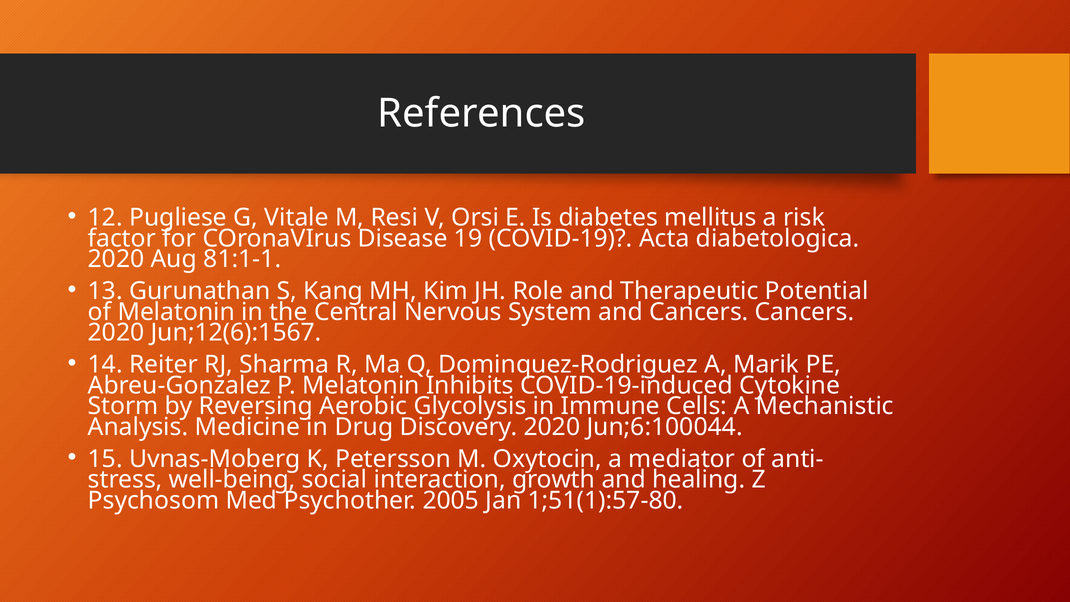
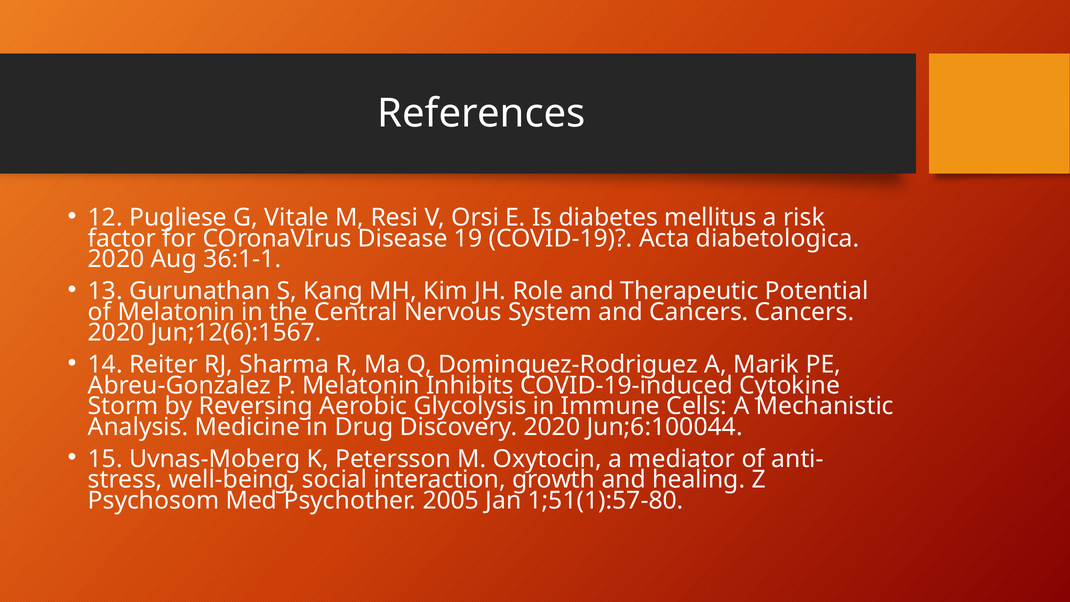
81:1-1: 81:1-1 -> 36:1-1 (242, 259)
